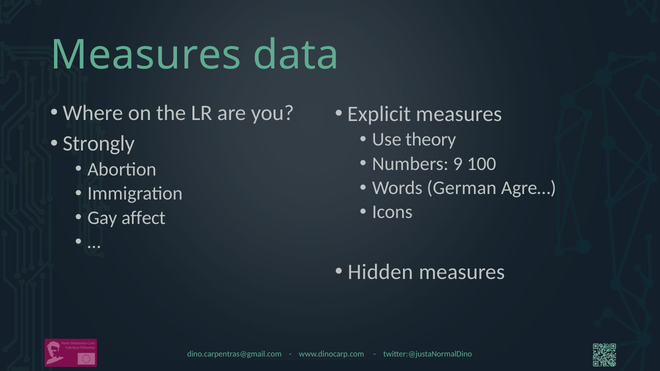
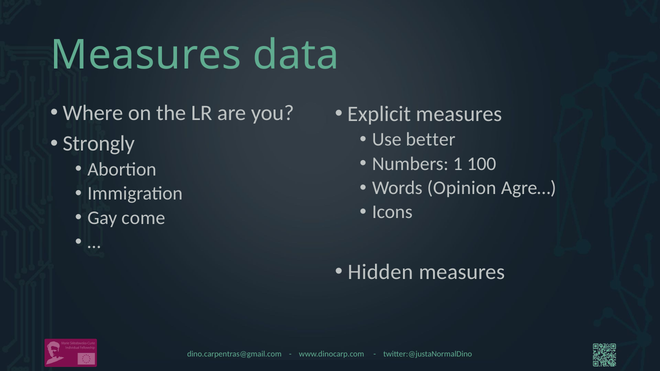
theory: theory -> better (431, 140)
9: 9 -> 1 (458, 164)
German: German -> Opinion (462, 188)
affect: affect -> come (143, 218)
